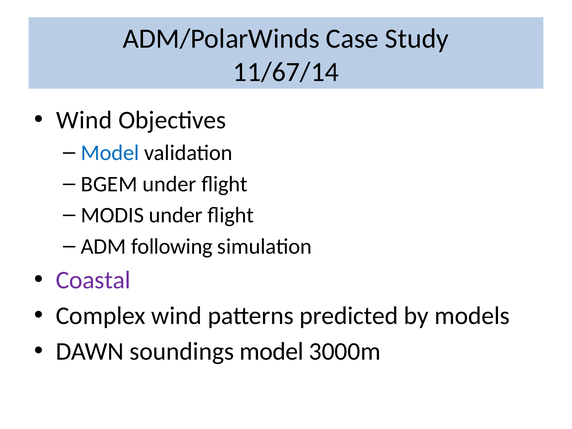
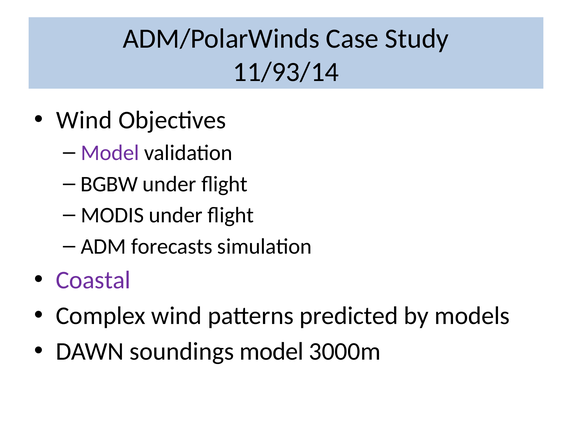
11/67/14: 11/67/14 -> 11/93/14 (286, 72)
Model colour: blue -> purple (110, 153)
BGEM: BGEM -> BGBW (109, 184)
following: following -> forecasts (172, 246)
